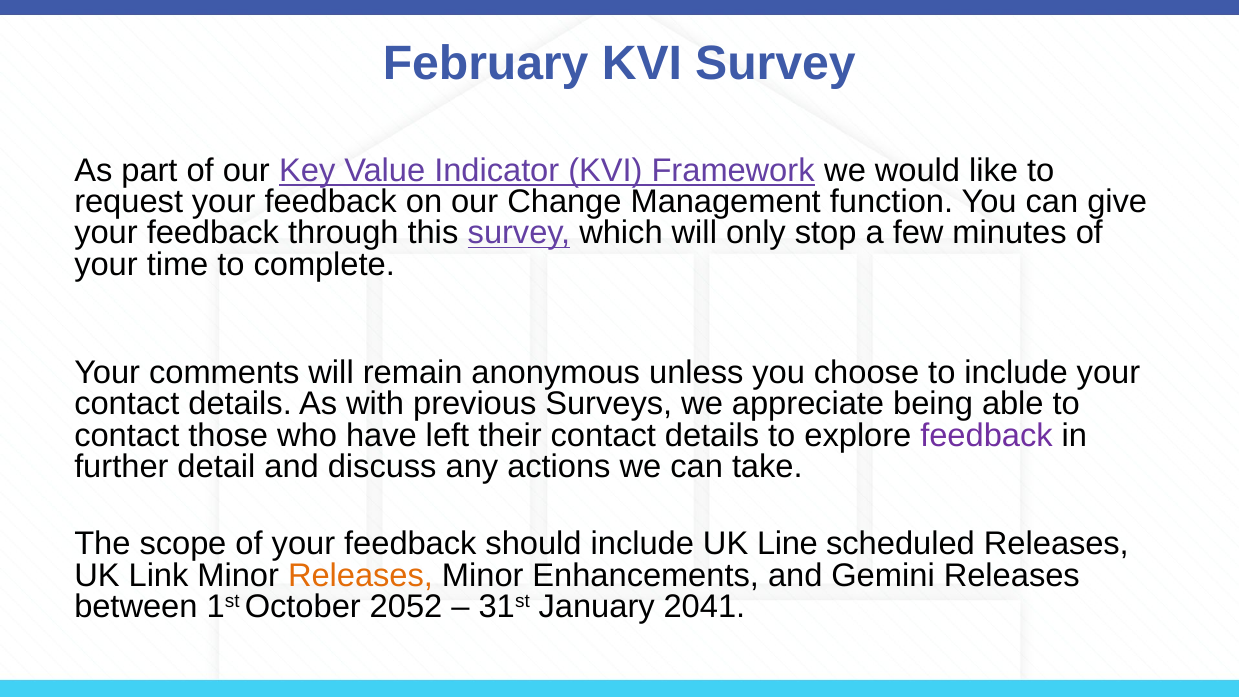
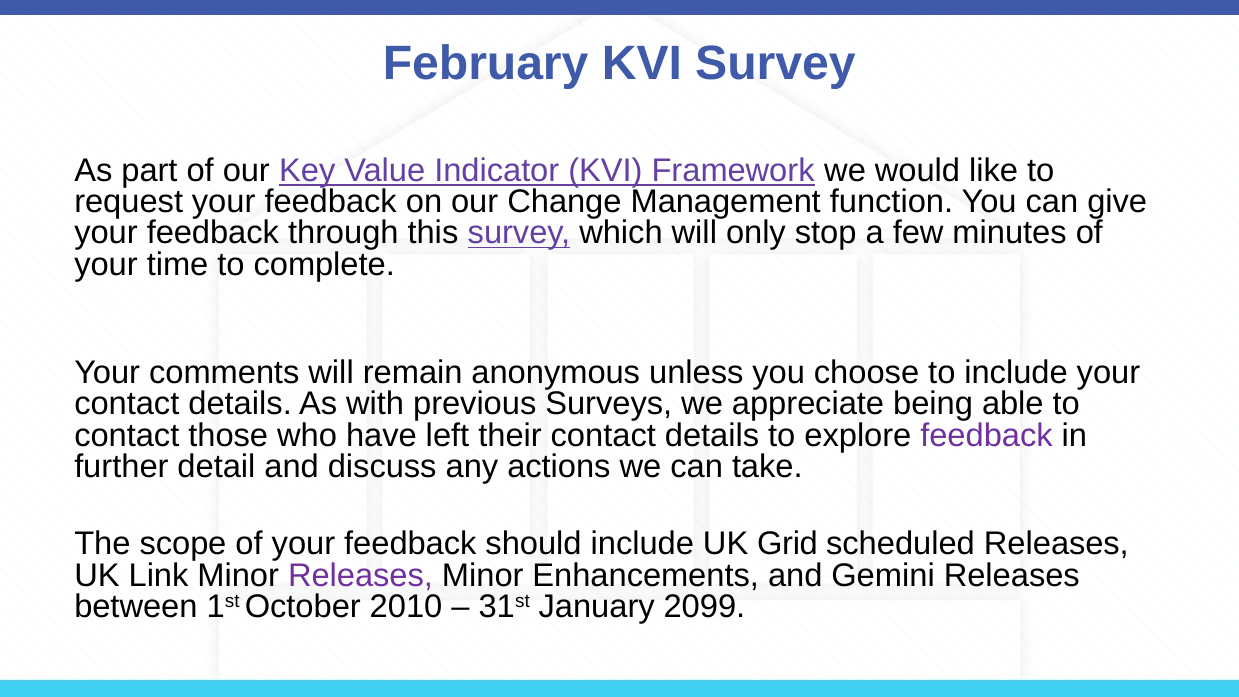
Line: Line -> Grid (787, 544)
Releases colour: orange -> purple (360, 575)
2052: 2052 -> 2010 (406, 607)
2041: 2041 -> 2099 (704, 607)
